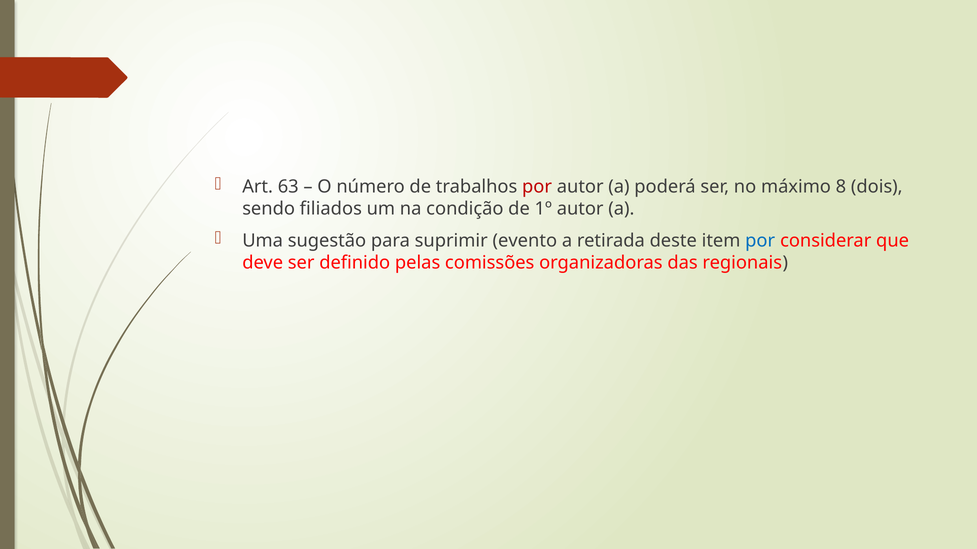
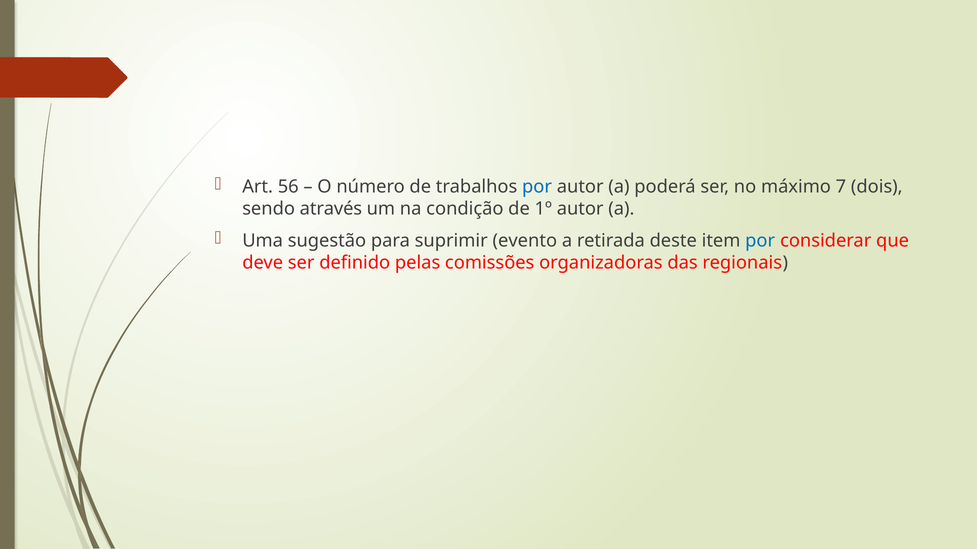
63: 63 -> 56 (288, 187)
por colour: red -> blue (537, 187)
8: 8 -> 7 (841, 187)
filiados: filiados -> através (331, 209)
